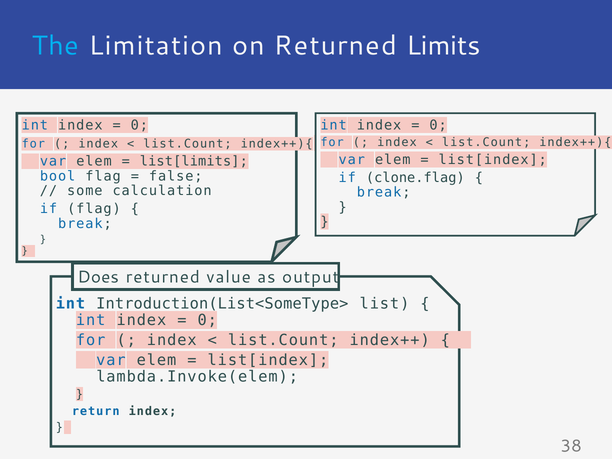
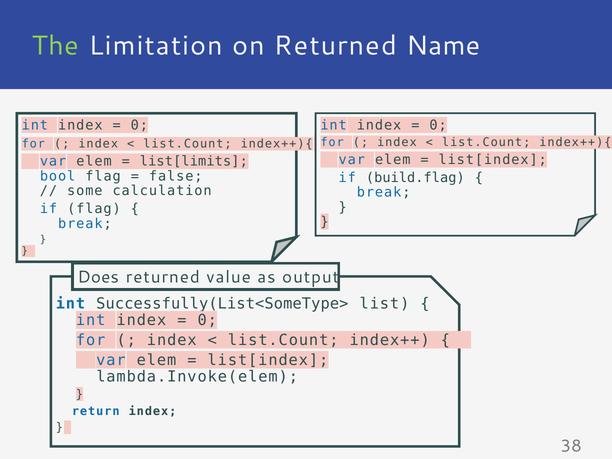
The colour: light blue -> light green (55, 46)
Limits: Limits -> Name (443, 46)
clone.flag: clone.flag -> build.flag (415, 178)
Introduction(List<SomeType>: Introduction(List<SomeType> -> Successfully(List<SomeType> (222, 304)
